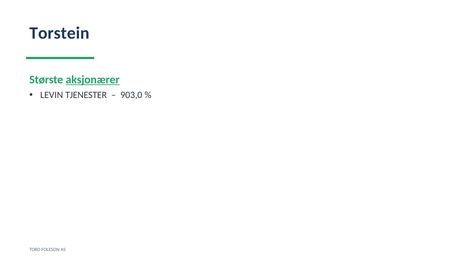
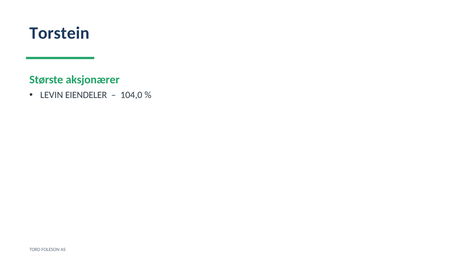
aksjonærer underline: present -> none (93, 80)
TJENESTER: TJENESTER -> EIENDELER (86, 95)
903,0: 903,0 -> 104,0 (131, 95)
